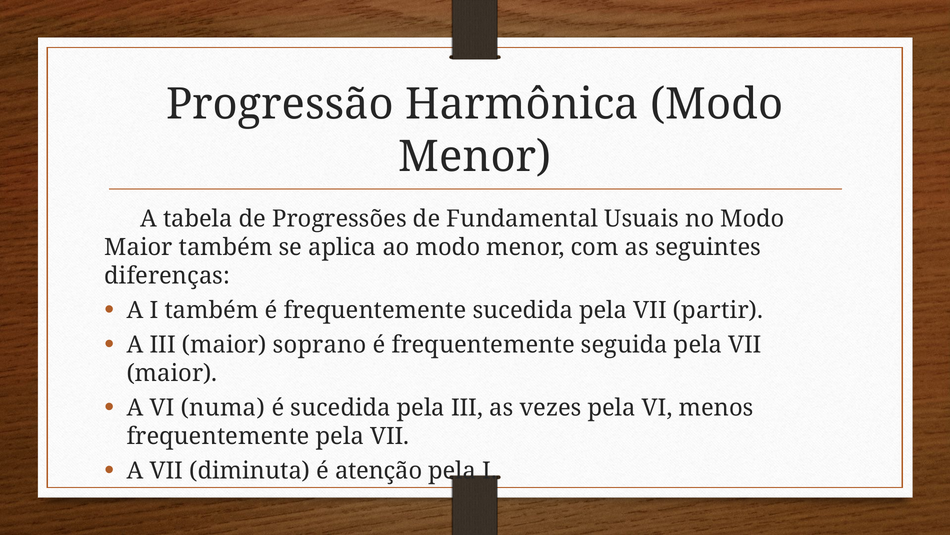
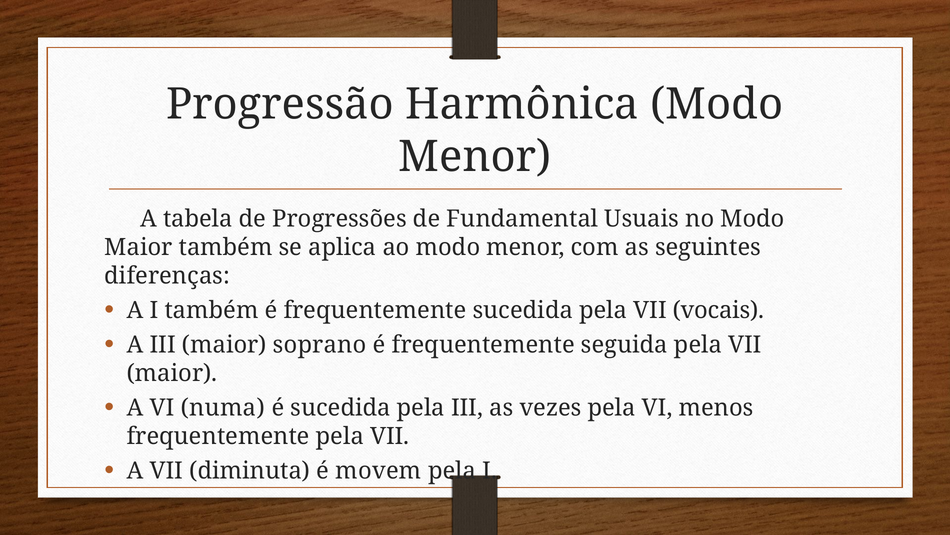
partir: partir -> vocais (718, 310)
atenção: atenção -> movem (378, 470)
